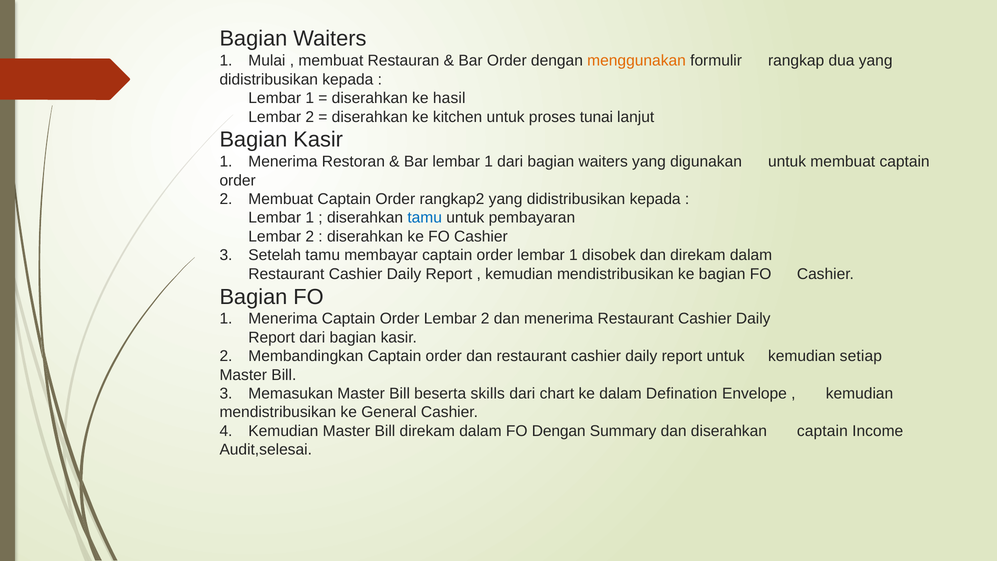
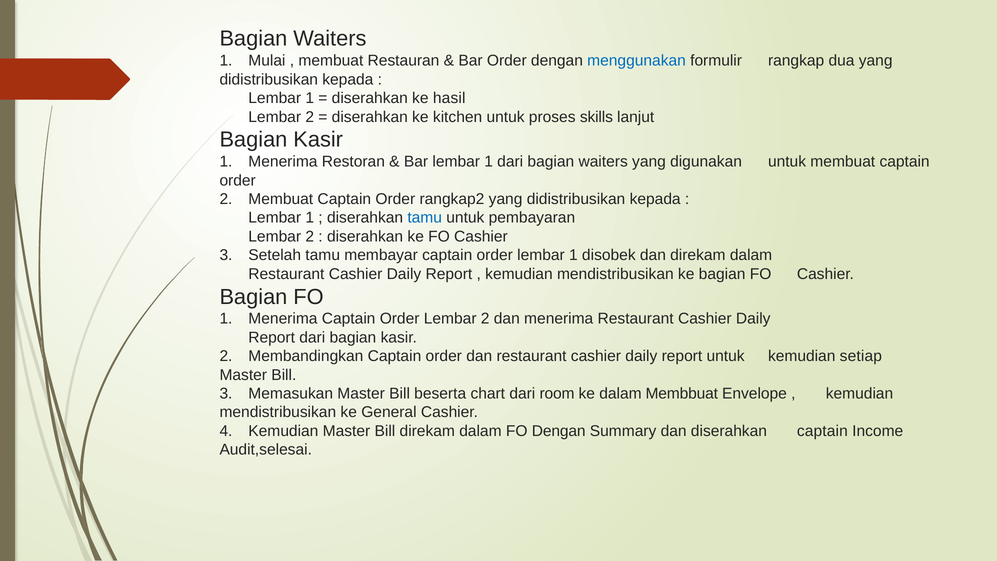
menggunakan colour: orange -> blue (637, 61)
tunai: tunai -> skills (596, 117)
skills: skills -> chart (488, 393)
chart: chart -> room (557, 393)
Defination: Defination -> Membbuat (682, 393)
